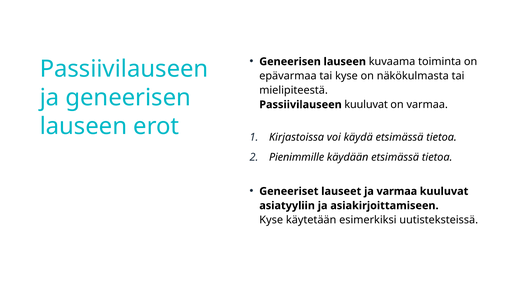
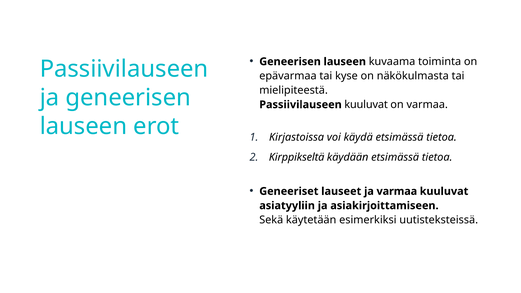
Pienimmille: Pienimmille -> Kirppikseltä (297, 157)
Kyse: Kyse -> Sekä (271, 220)
